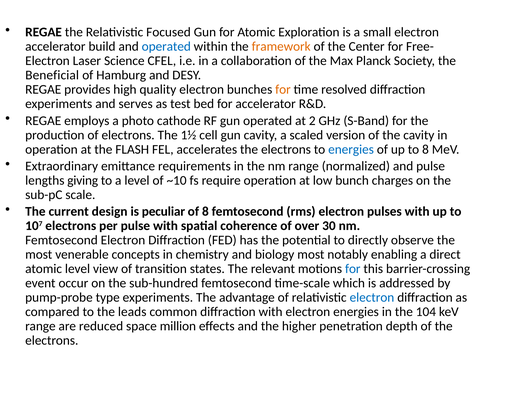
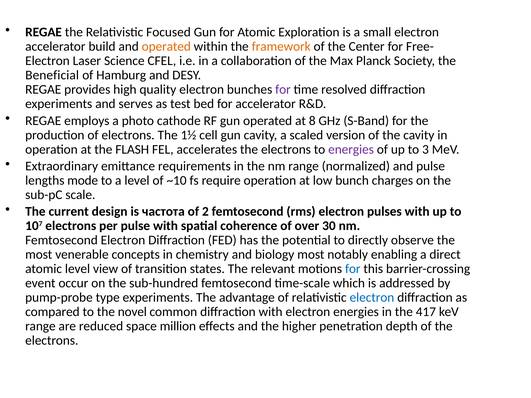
operated colour: blue -> orange (166, 47)
for colour: orange -> purple (283, 90)
2: 2 -> 8 (312, 121)
energies colour: blue -> purple (351, 149)
to 8: 8 -> 3 (426, 149)
giving: giving -> mode (83, 180)
peculiar: peculiar -> частота (163, 212)
of 8: 8 -> 2 (205, 212)
leads: leads -> novel (132, 312)
104: 104 -> 417 (426, 312)
